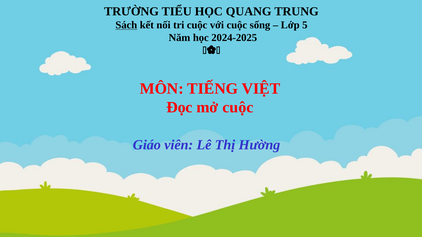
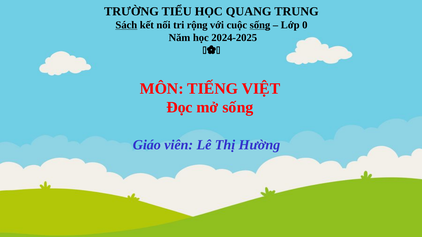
tri cuộc: cuộc -> rộng (197, 25)
sống underline: none -> present (260, 25)
5: 5 -> 0 (305, 25)
mở cuộc: cuộc -> sống (238, 108)
